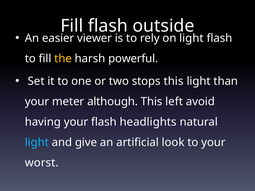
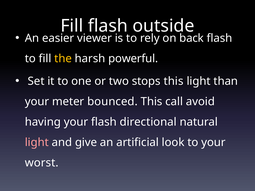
on light: light -> back (192, 38)
although: although -> bounced (112, 102)
left: left -> call (174, 102)
headlights: headlights -> directional (148, 122)
light colour: light blue -> pink (37, 143)
